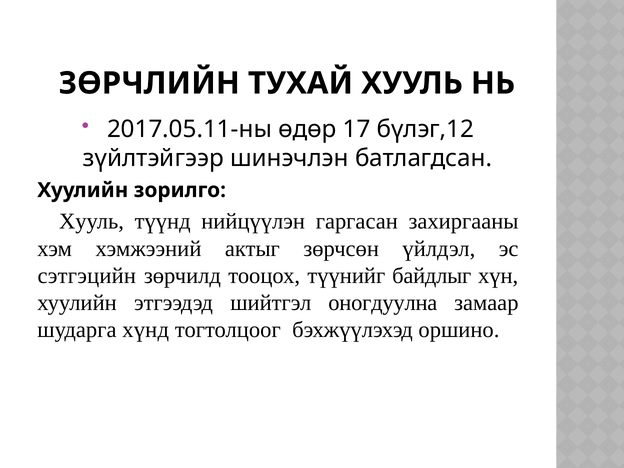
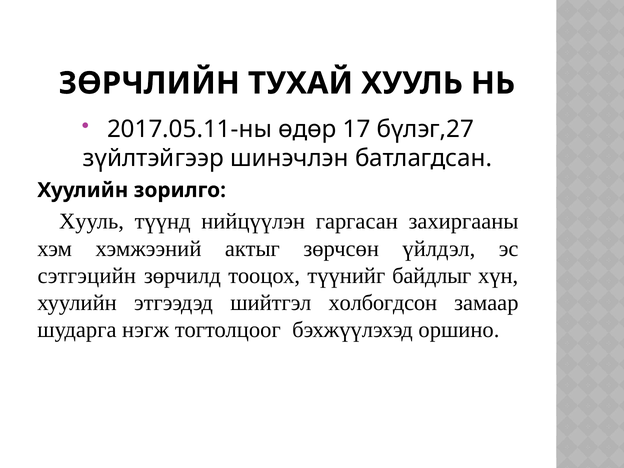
бүлэг,12: бүлэг,12 -> бүлэг,27 (425, 129)
оногдуулна: оногдуулна -> холбогдсон (383, 303)
хүнд: хүнд -> нэгж (146, 330)
